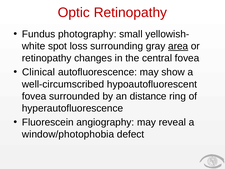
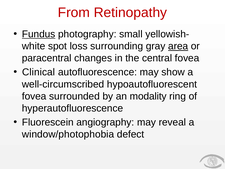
Optic: Optic -> From (74, 13)
Fundus underline: none -> present (39, 34)
retinopathy: retinopathy -> paracentral (47, 58)
distance: distance -> modality (148, 96)
